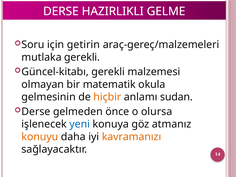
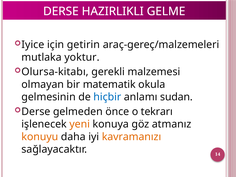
Soru: Soru -> Iyice (33, 45)
mutlaka gerekli: gerekli -> yoktur (82, 57)
Güncel-kitabı: Güncel-kitabı -> Olursa-kitabı (55, 72)
hiçbir colour: orange -> blue (107, 97)
olursa: olursa -> tekrarı (157, 112)
yeni colour: blue -> orange (80, 124)
